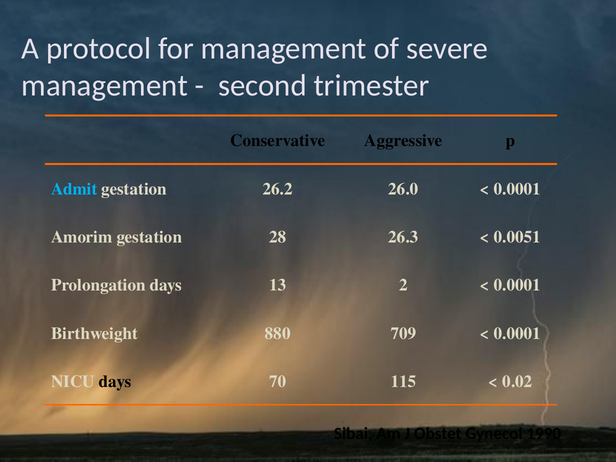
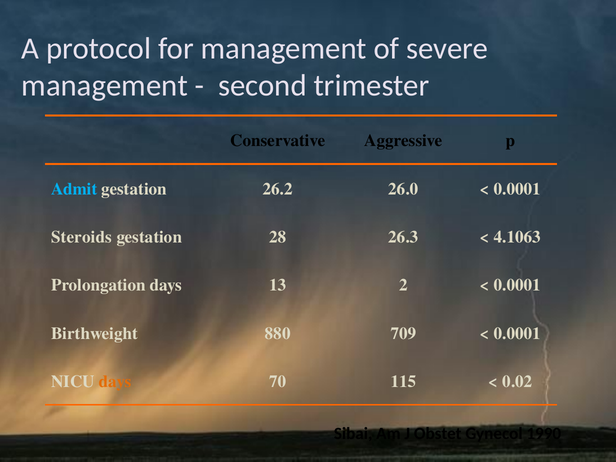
Amorim: Amorim -> Steroids (82, 237)
0.0051: 0.0051 -> 4.1063 (517, 237)
days colour: black -> orange (115, 382)
